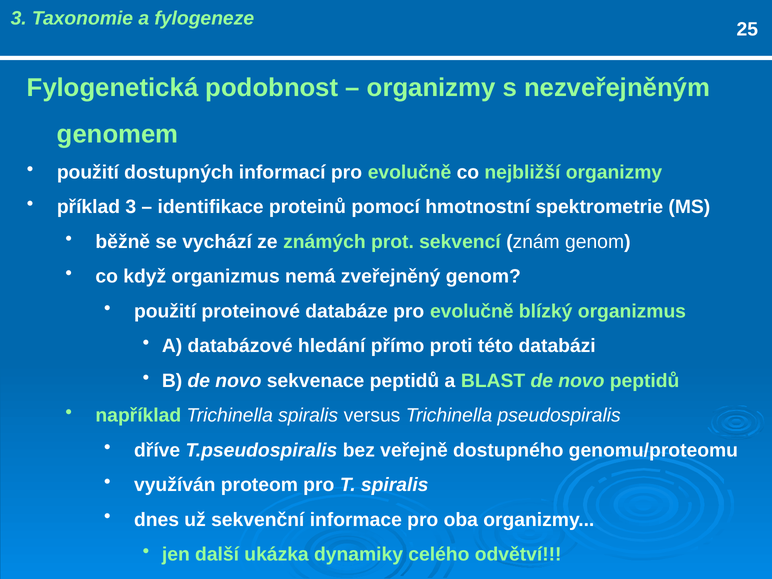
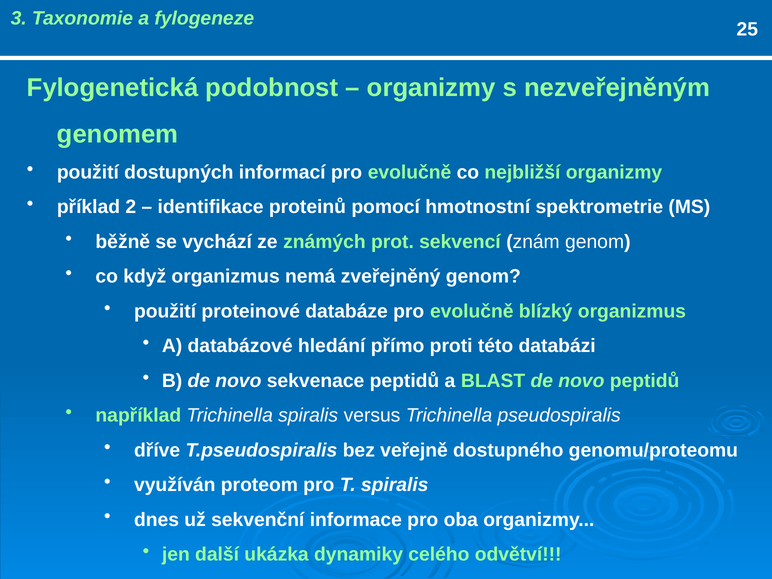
příklad 3: 3 -> 2 (131, 207)
